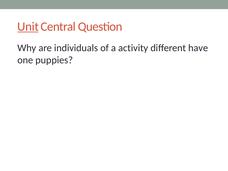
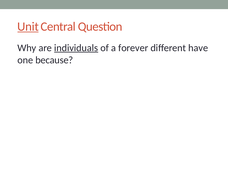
individuals underline: none -> present (76, 48)
activity: activity -> forever (133, 48)
puppies: puppies -> because (54, 60)
